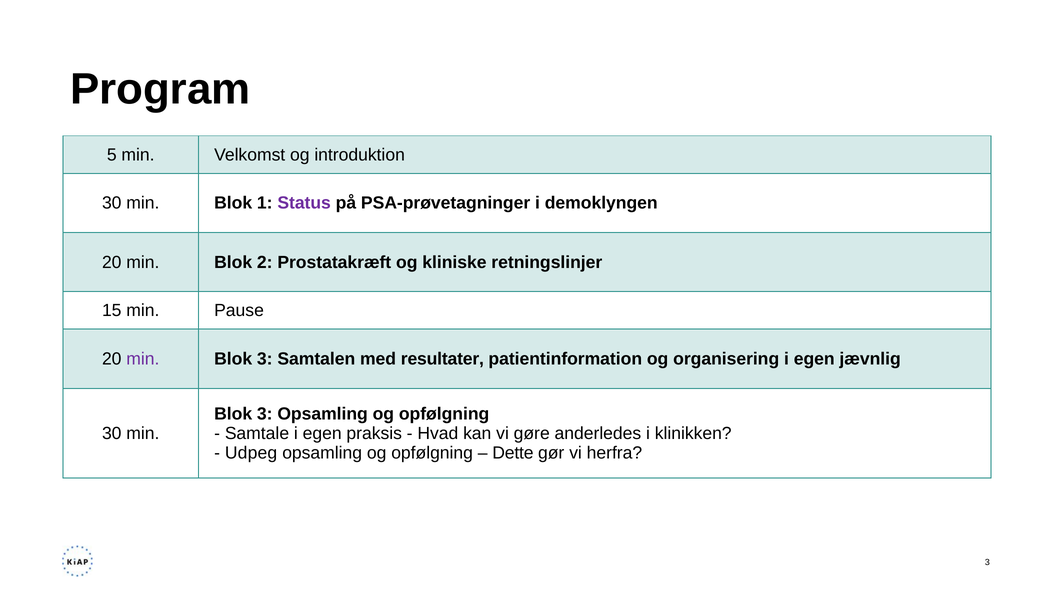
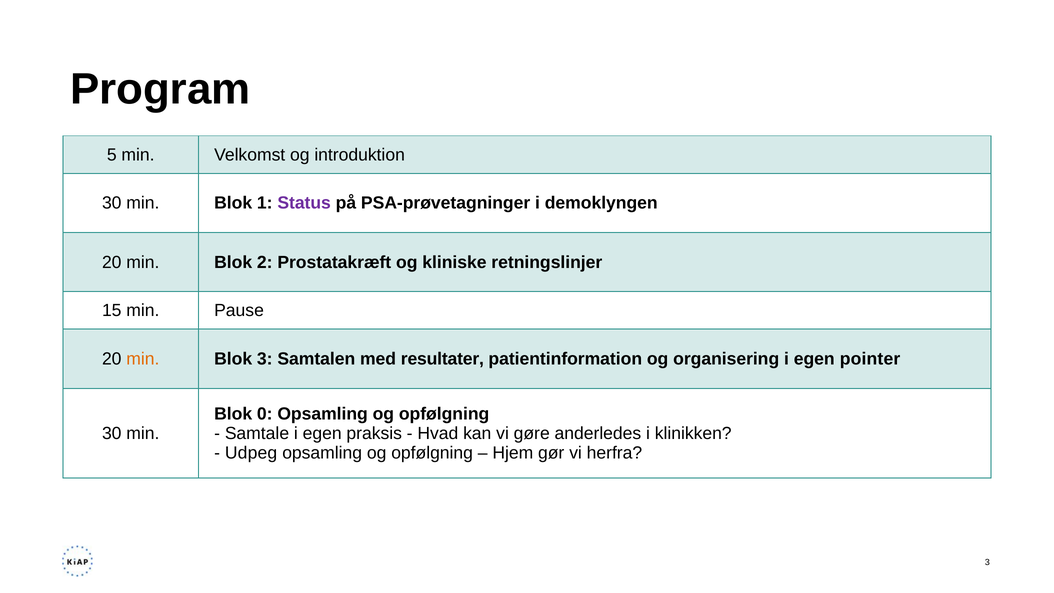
min colour: purple -> orange (143, 359)
jævnlig: jævnlig -> pointer (870, 359)
3: 3 -> 0 (265, 414)
Dette: Dette -> Hjem (513, 453)
